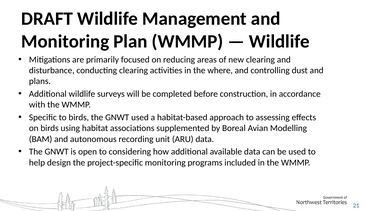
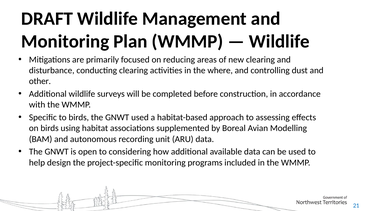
plans: plans -> other (40, 81)
